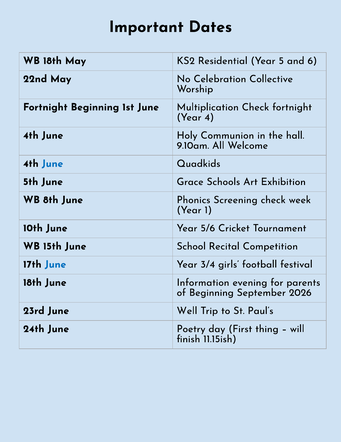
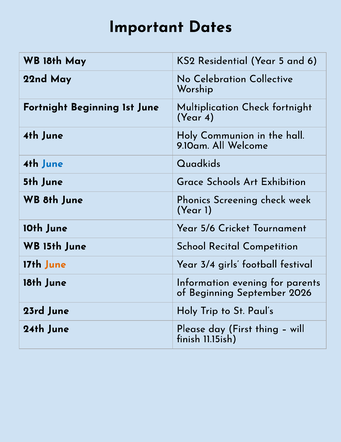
June colour: blue -> orange (55, 264)
23rd June Well: Well -> Holy (187, 310)
Poetry: Poetry -> Please (191, 328)
